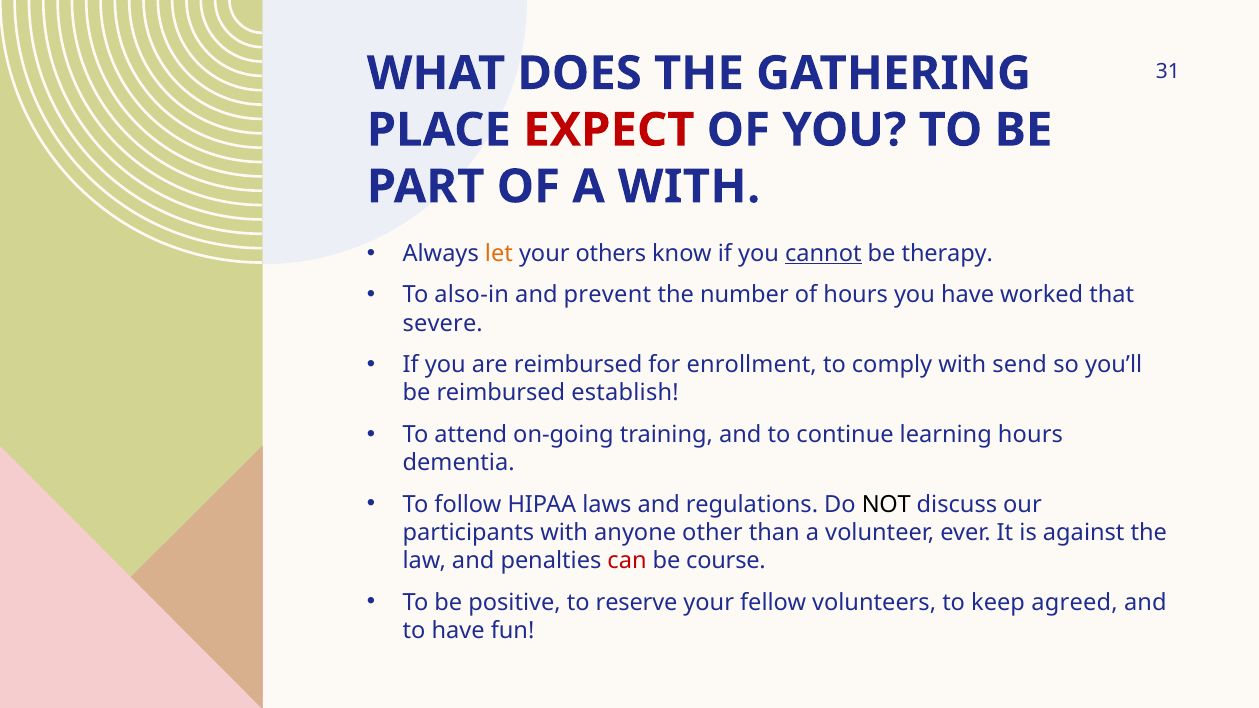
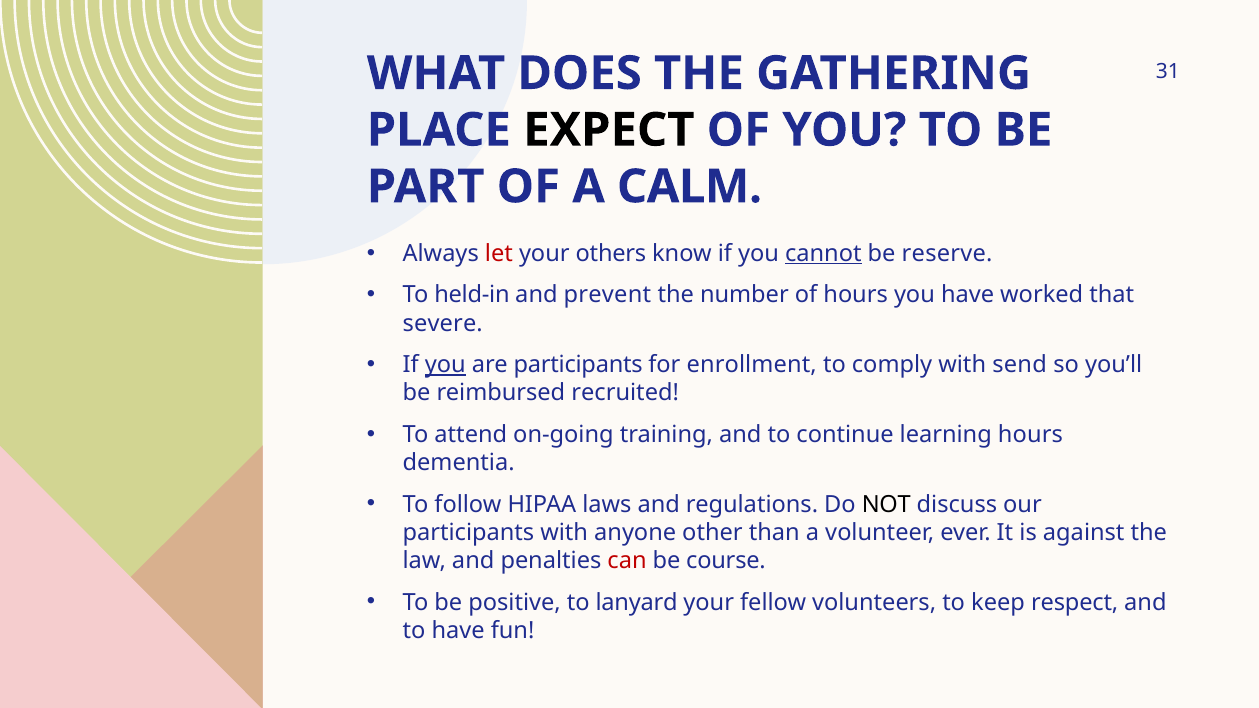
EXPECT colour: red -> black (609, 130)
A WITH: WITH -> CALM (690, 187)
let colour: orange -> red (499, 254)
therapy: therapy -> reserve (947, 254)
also-in: also-in -> held-in (472, 295)
you underline: none -> present (445, 365)
are reimbursed: reimbursed -> participants (578, 365)
establish: establish -> recruited (625, 393)
reserve: reserve -> lanyard (637, 603)
agreed: agreed -> respect (1075, 603)
